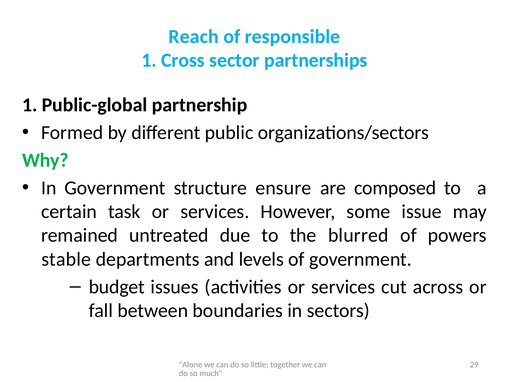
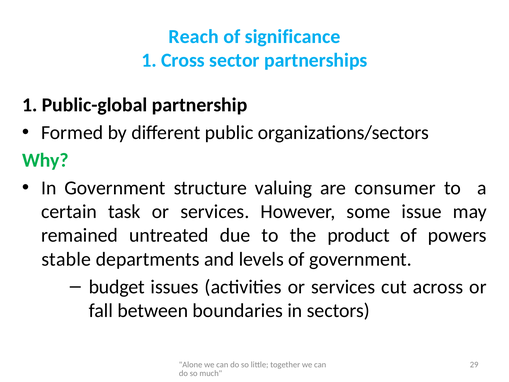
responsible: responsible -> significance (293, 37)
ensure: ensure -> valuing (284, 188)
composed: composed -> consumer (395, 188)
blurred: blurred -> product (359, 235)
